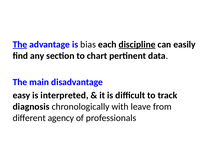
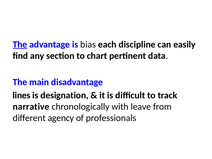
discipline underline: present -> none (137, 44)
easy: easy -> lines (21, 95)
interpreted: interpreted -> designation (65, 95)
diagnosis: diagnosis -> narrative (31, 107)
